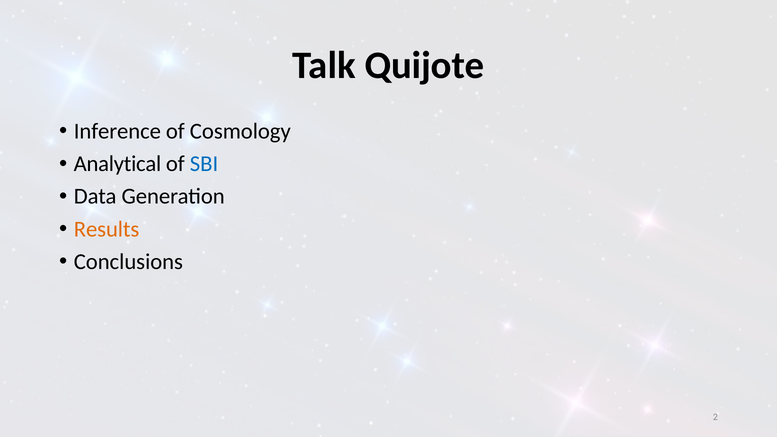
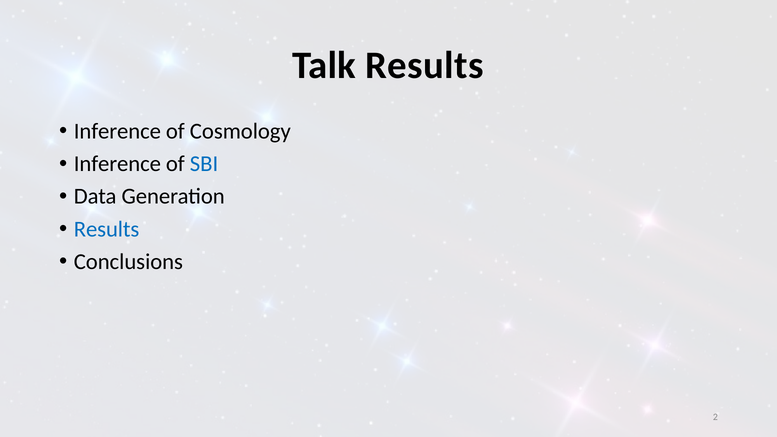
Talk Quijote: Quijote -> Results (424, 65)
Analytical: Analytical -> Inference (117, 164)
Results colour: orange -> blue (107, 229)
